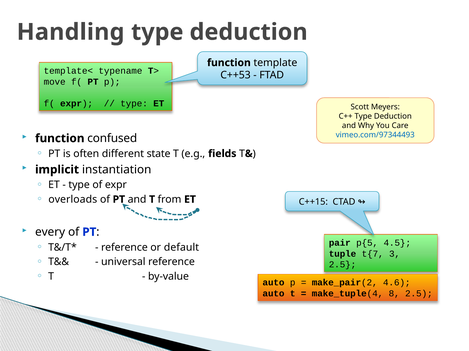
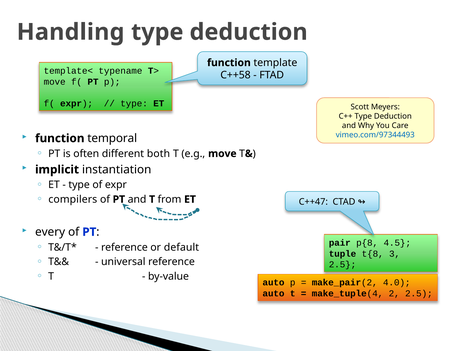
C++53: C++53 -> C++58 (236, 75)
confused: confused -> temporal (112, 139)
state: state -> both (158, 154)
e.g fields: fields -> move (222, 154)
overloads: overloads -> compilers (73, 200)
C++15: C++15 -> C++47 (313, 202)
p{5: p{5 -> p{8 (367, 243)
t{7: t{7 -> t{8 (373, 254)
4.6: 4.6 -> 4.0 (397, 283)
8: 8 -> 2 (394, 294)
